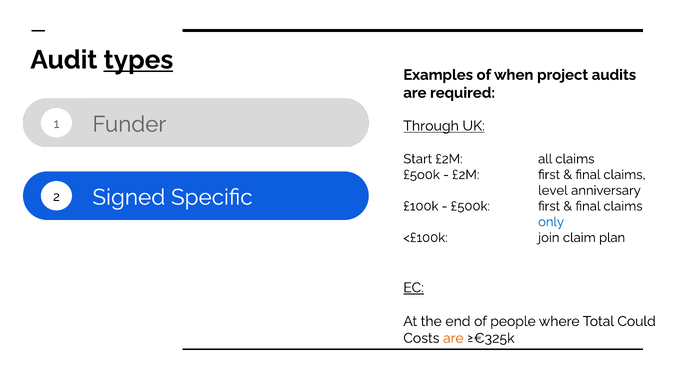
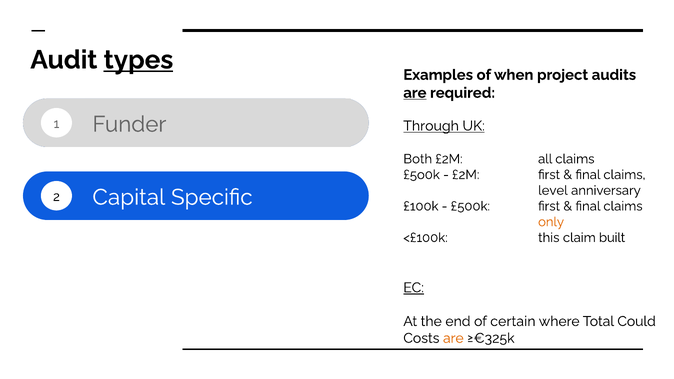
are underline: none -> present (415, 93)
Start: Start -> Both (418, 159)
Signed: Signed -> Capital (129, 197)
only colour: blue -> orange (551, 222)
join: join -> this (549, 238)
plan: plan -> built (612, 238)
people: people -> certain (513, 321)
